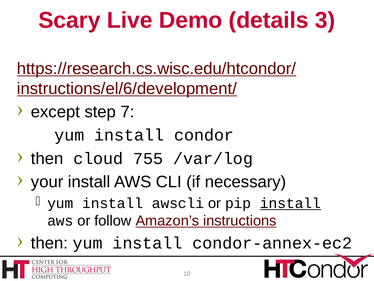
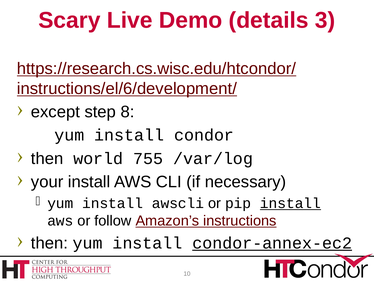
7: 7 -> 8 (127, 112)
cloud: cloud -> world (98, 158)
condor-annex-ec2 underline: none -> present (272, 243)
